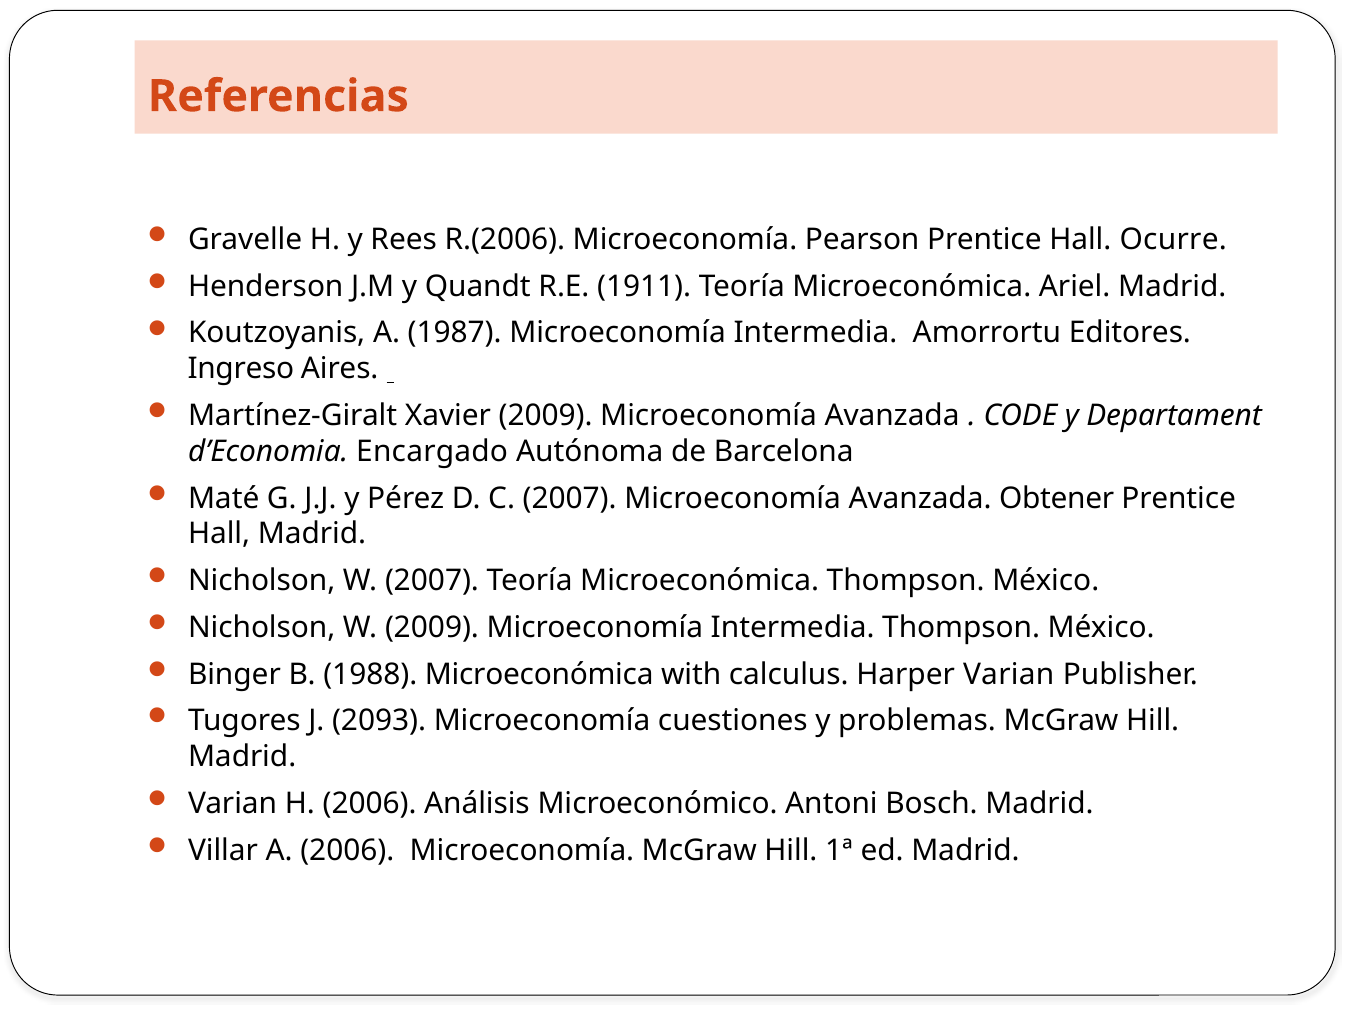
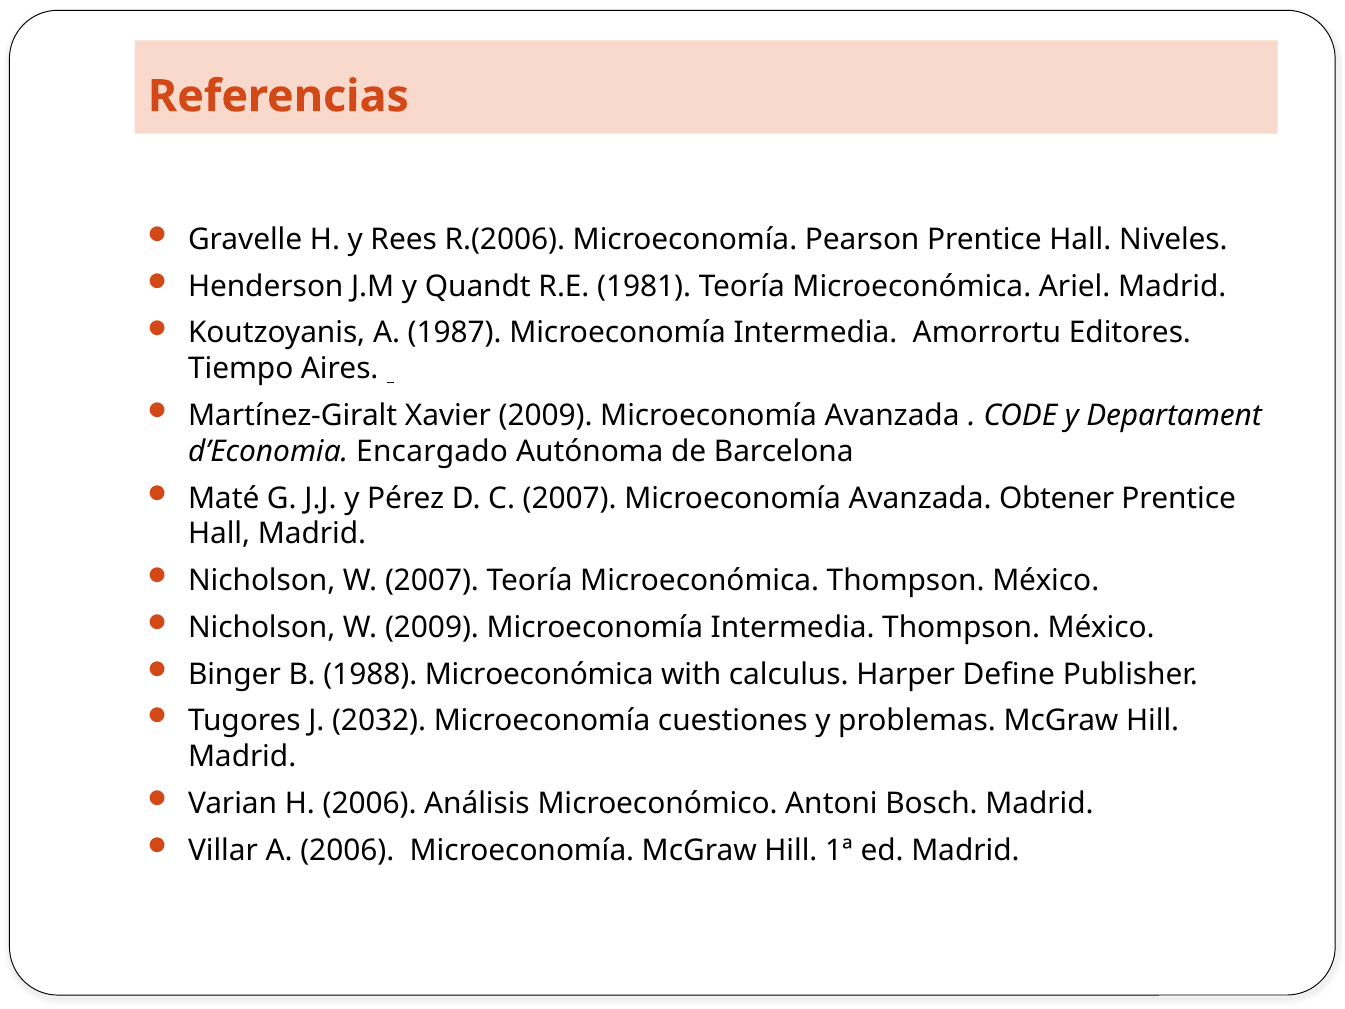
Ocurre: Ocurre -> Niveles (1173, 240)
1911: 1911 -> 1981 (644, 286)
Ingreso: Ingreso -> Tiempo (241, 369)
Harper Varian: Varian -> Define (1009, 674)
2093: 2093 -> 2032 (379, 721)
